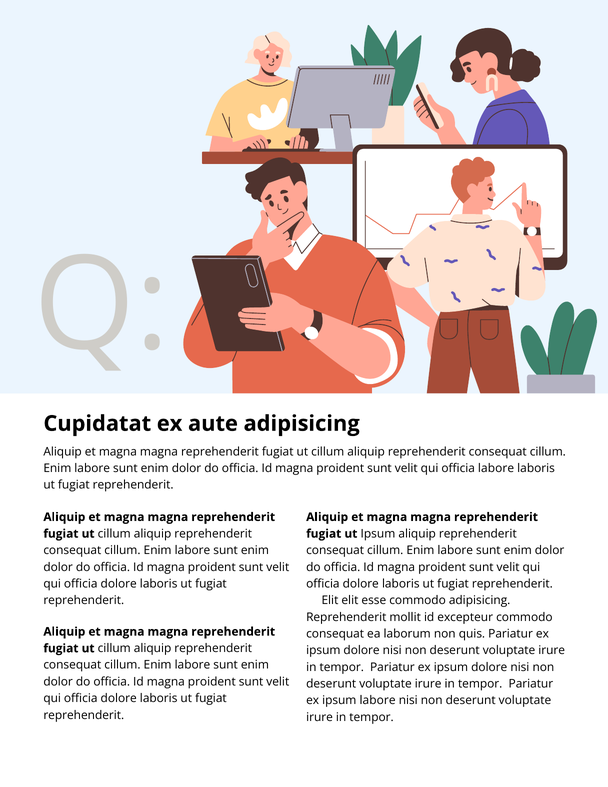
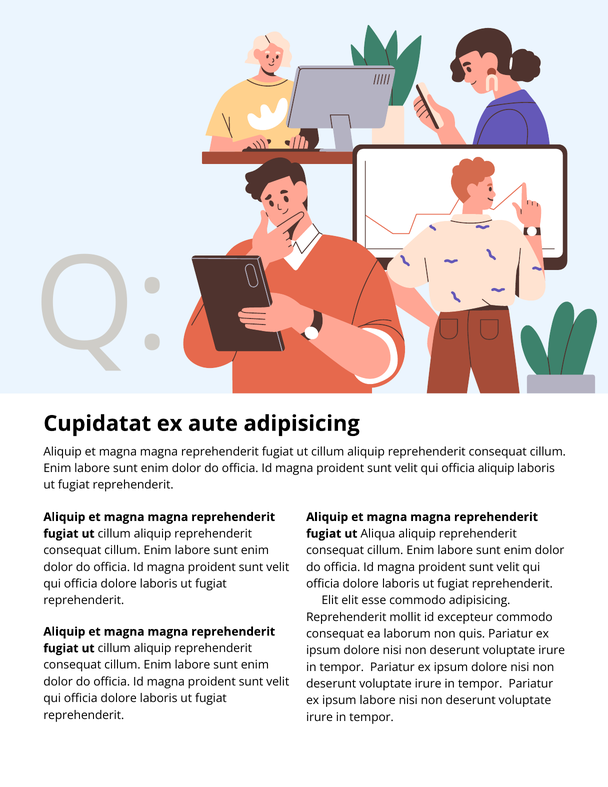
officia labore: labore -> aliquip (496, 468)
ut Ipsum: Ipsum -> Aliqua (378, 534)
